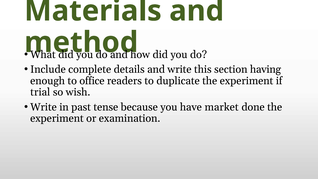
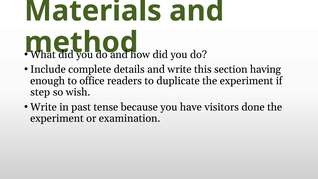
trial: trial -> step (40, 92)
market: market -> visitors (222, 107)
